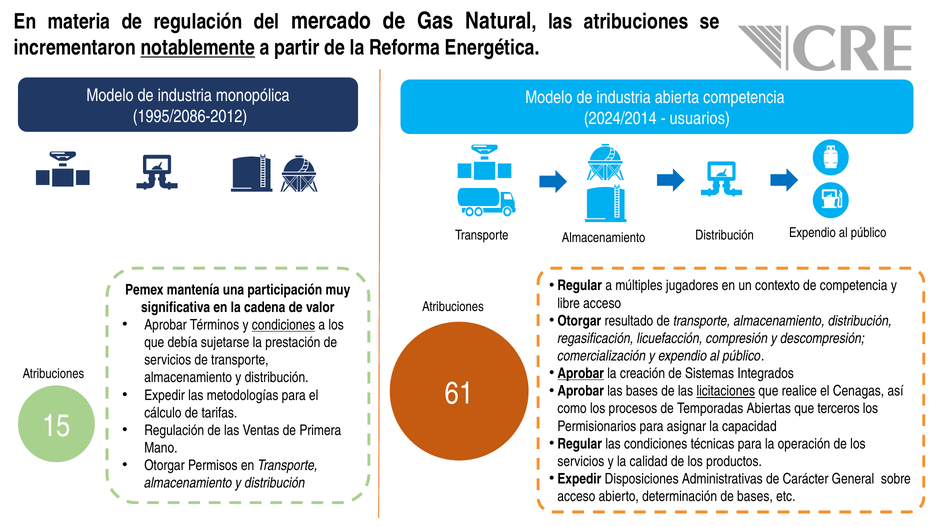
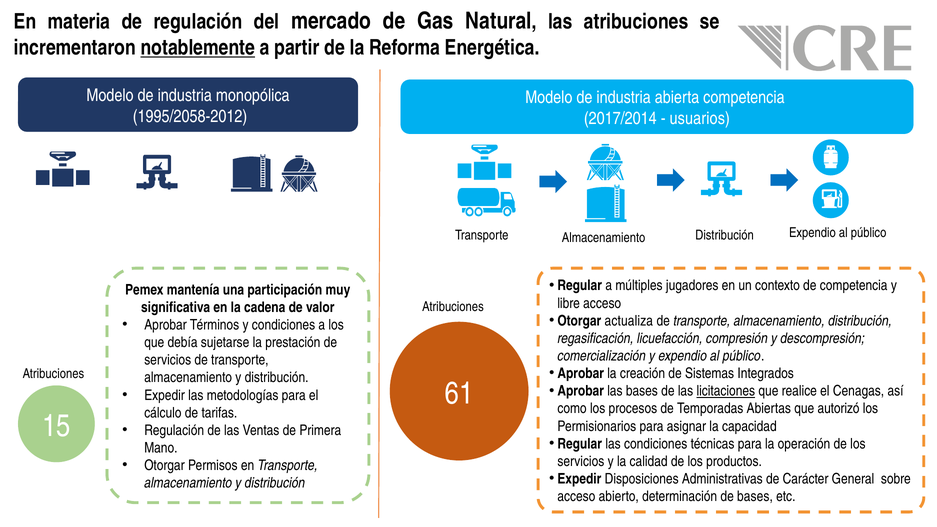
1995/2086-2012: 1995/2086-2012 -> 1995/2058-2012 (190, 116)
2024/2014: 2024/2014 -> 2017/2014 (620, 119)
resultado: resultado -> actualiza (629, 321)
condiciones underline: present -> none (284, 325)
Aprobar underline: present -> none (581, 374)
terceros: terceros -> autorizó (839, 409)
